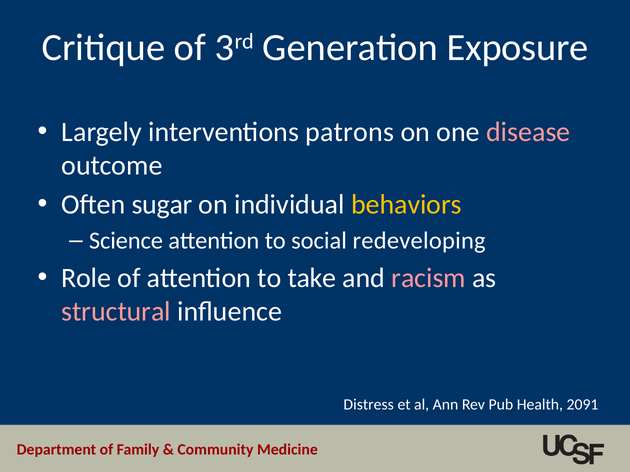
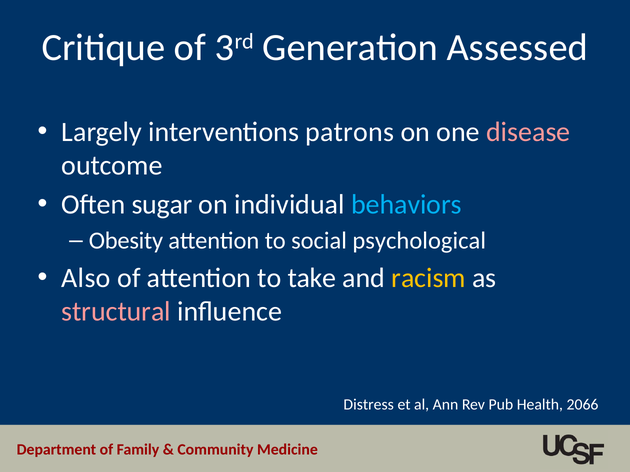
Exposure: Exposure -> Assessed (517, 48)
behaviors colour: yellow -> light blue (406, 205)
Science: Science -> Obesity (126, 241)
redeveloping: redeveloping -> psychological (419, 241)
Role: Role -> Also (86, 278)
racism colour: pink -> yellow (429, 278)
2091: 2091 -> 2066 (583, 405)
